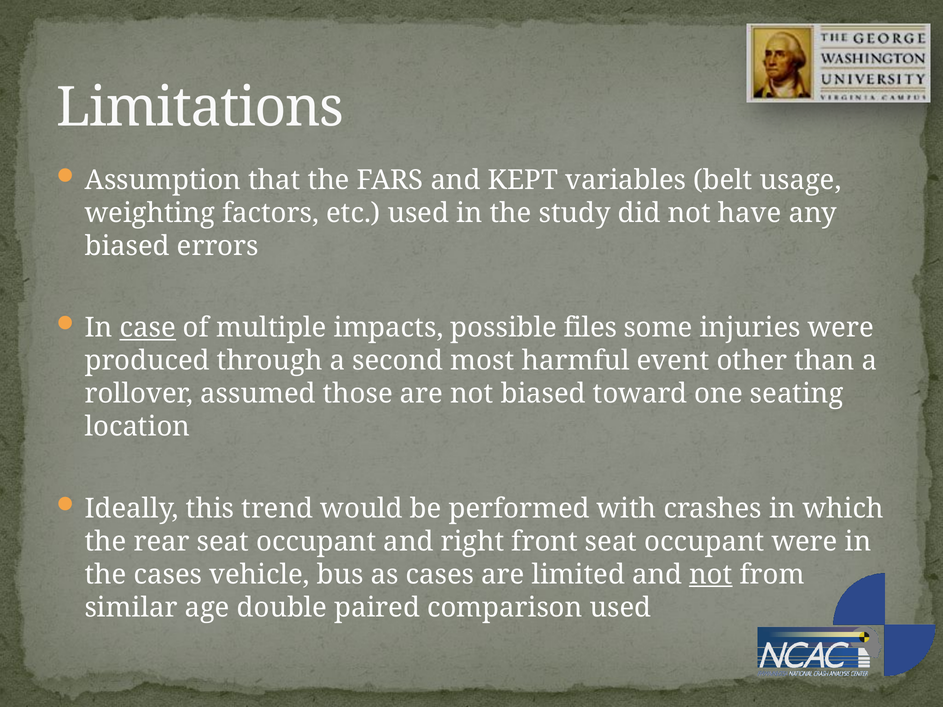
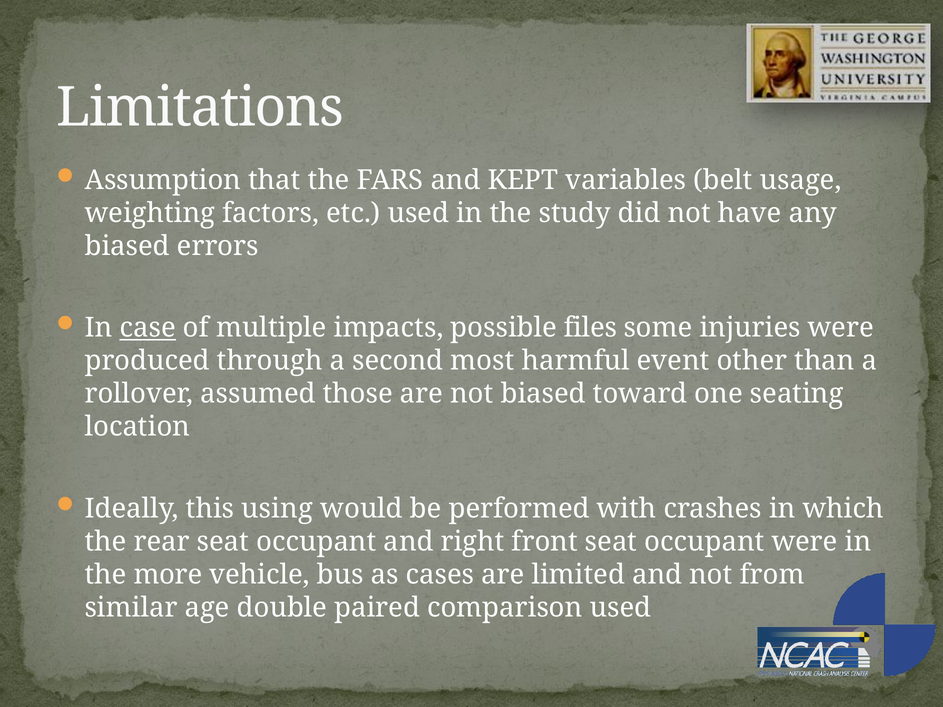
trend: trend -> using (277, 509)
the cases: cases -> more (168, 575)
not underline: present -> none (711, 575)
